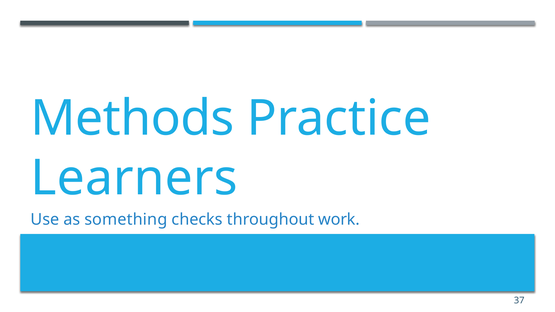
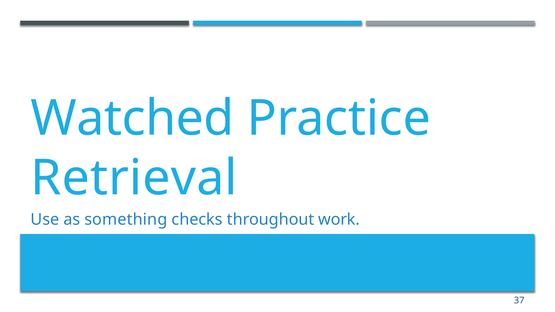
Methods: Methods -> Watched (132, 119)
Learners: Learners -> Retrieval (134, 178)
